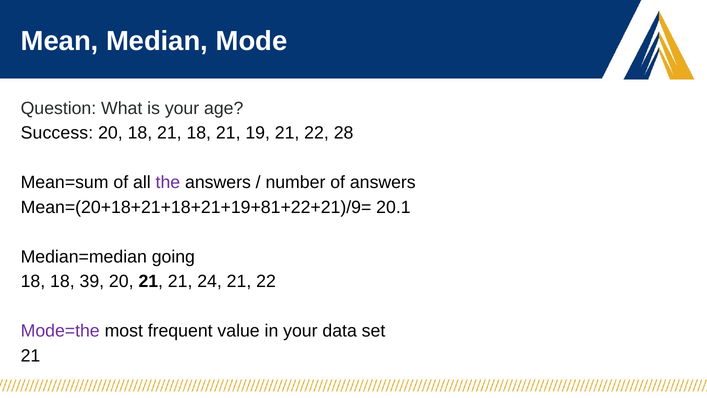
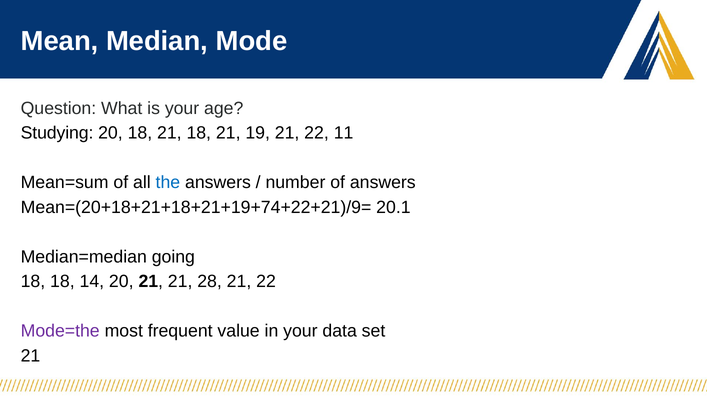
Success: Success -> Studying (57, 133)
28: 28 -> 11 (344, 133)
the colour: purple -> blue (168, 182)
Mean=(20+18+21+18+21+19+81+22+21)/9=: Mean=(20+18+21+18+21+19+81+22+21)/9= -> Mean=(20+18+21+18+21+19+74+22+21)/9= (196, 207)
39: 39 -> 14 (92, 281)
24: 24 -> 28 (210, 281)
